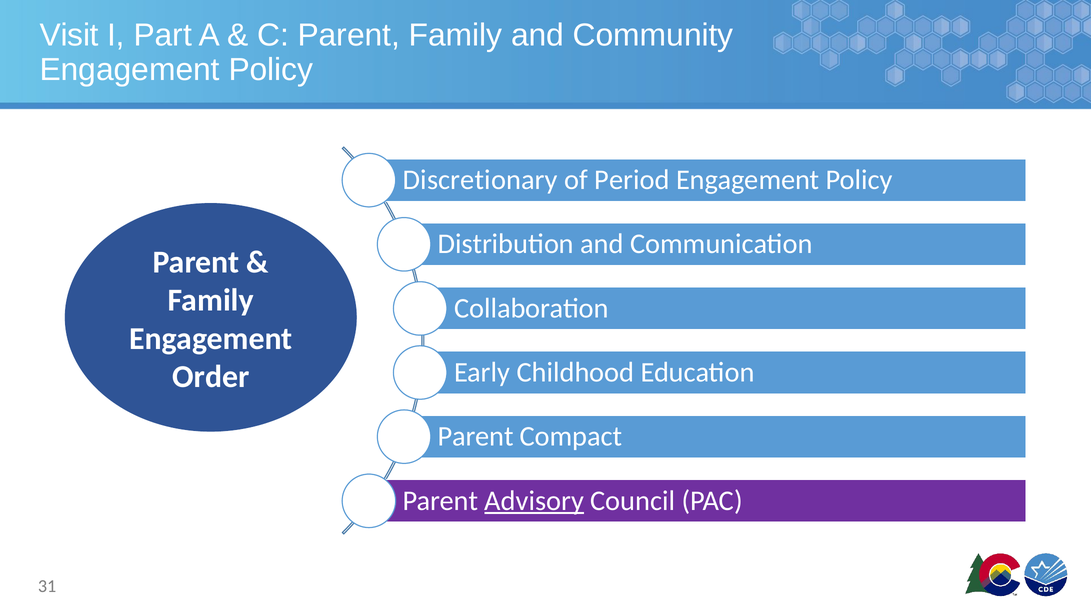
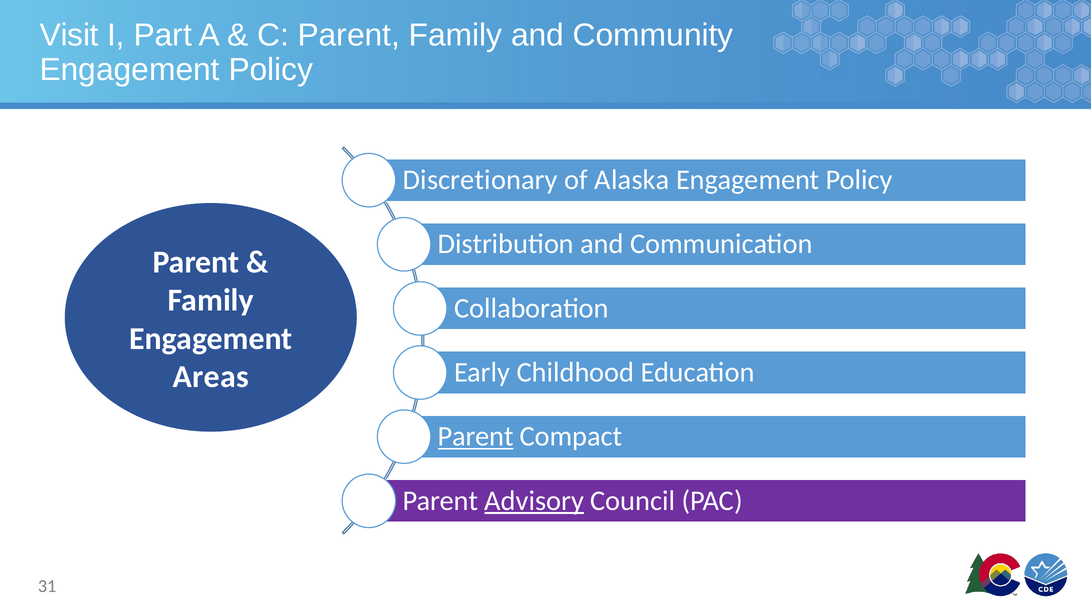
Period: Period -> Alaska (632, 180)
Order: Order -> Areas (211, 377)
Parent underline: none -> present (476, 436)
